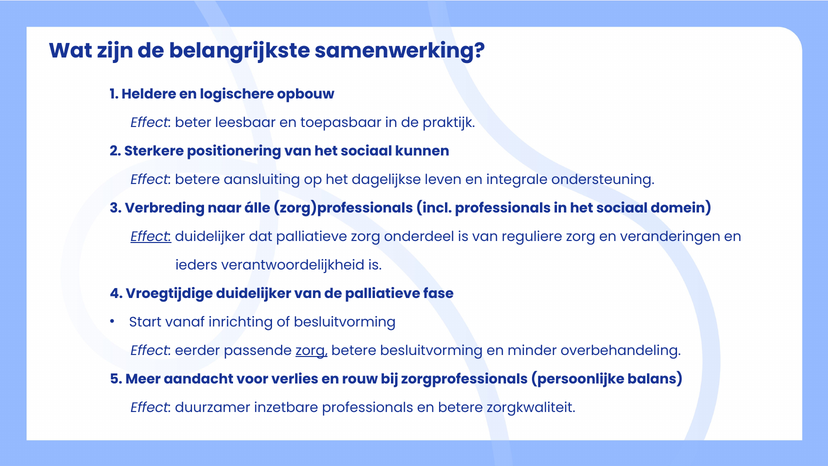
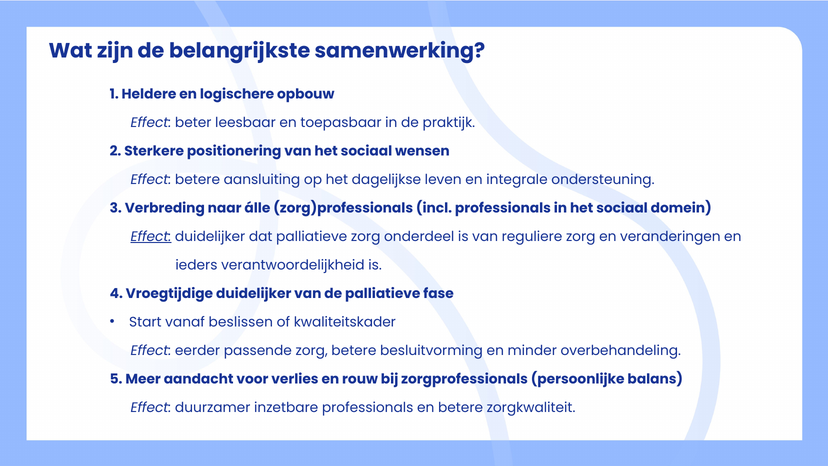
kunnen: kunnen -> wensen (422, 151)
inrichting: inrichting -> beslissen (241, 322)
of besluitvorming: besluitvorming -> kwaliteitskader (345, 322)
zorg underline: present -> none (312, 350)
